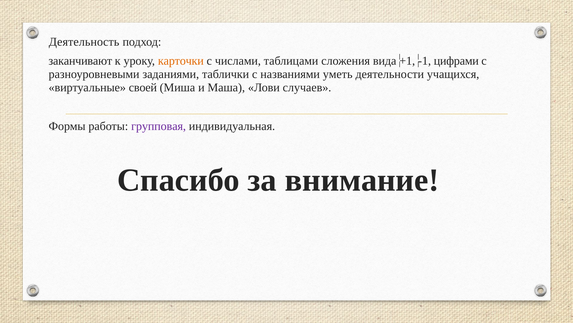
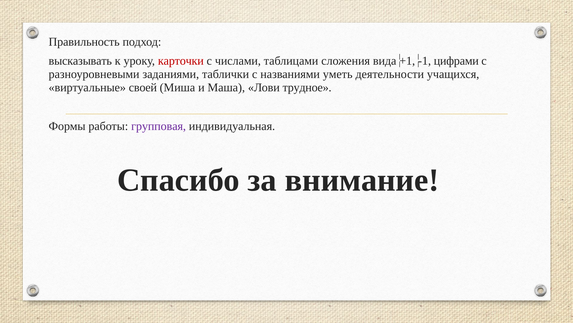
Деятельность: Деятельность -> Правильность (84, 42)
заканчивают: заканчивают -> высказывать (80, 61)
карточки colour: orange -> red (181, 61)
случаев: случаев -> трудное (307, 87)
